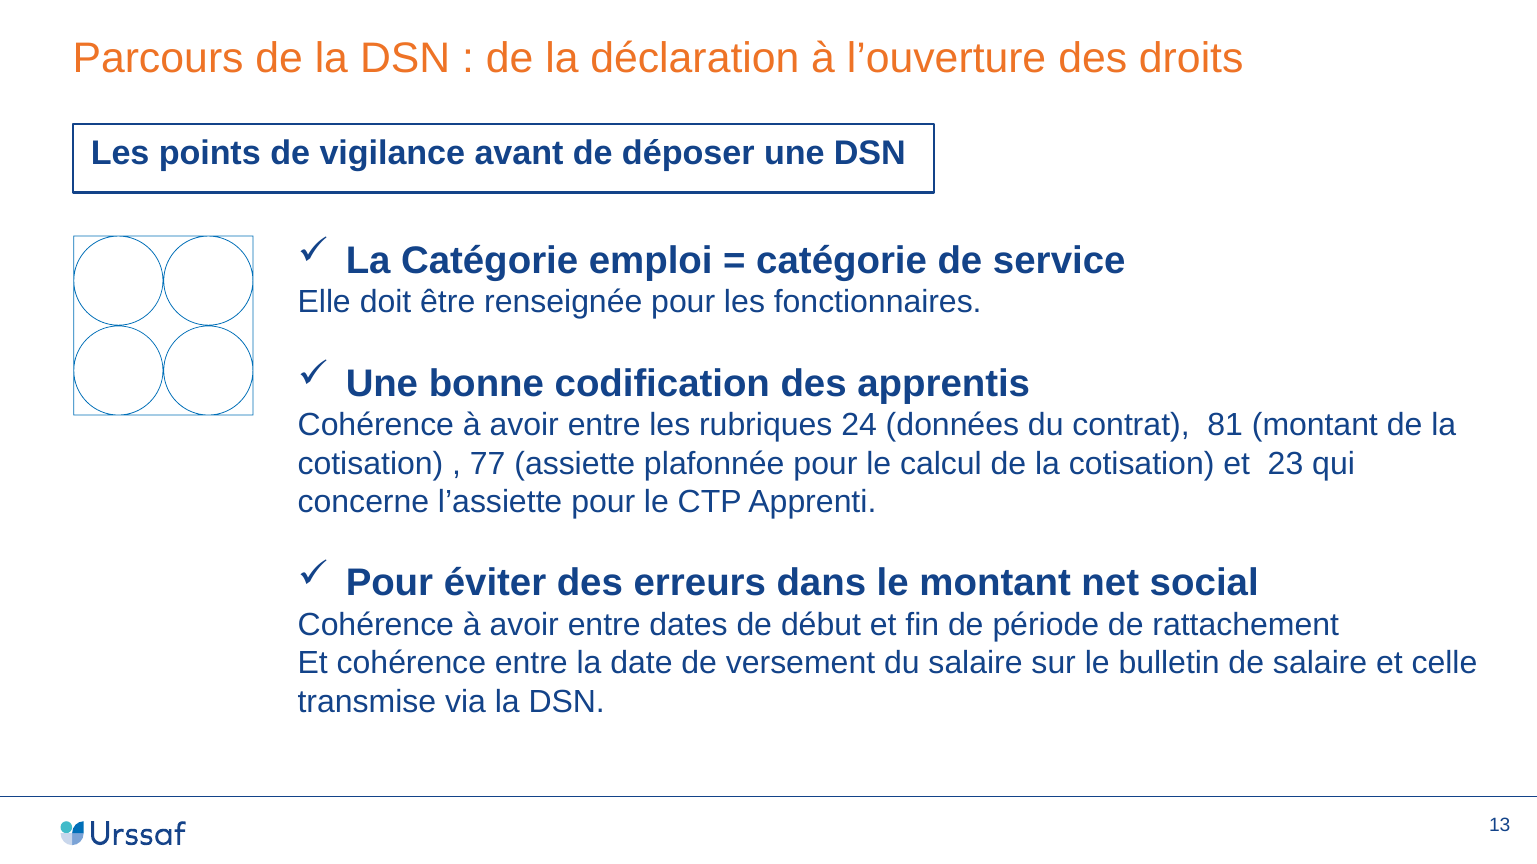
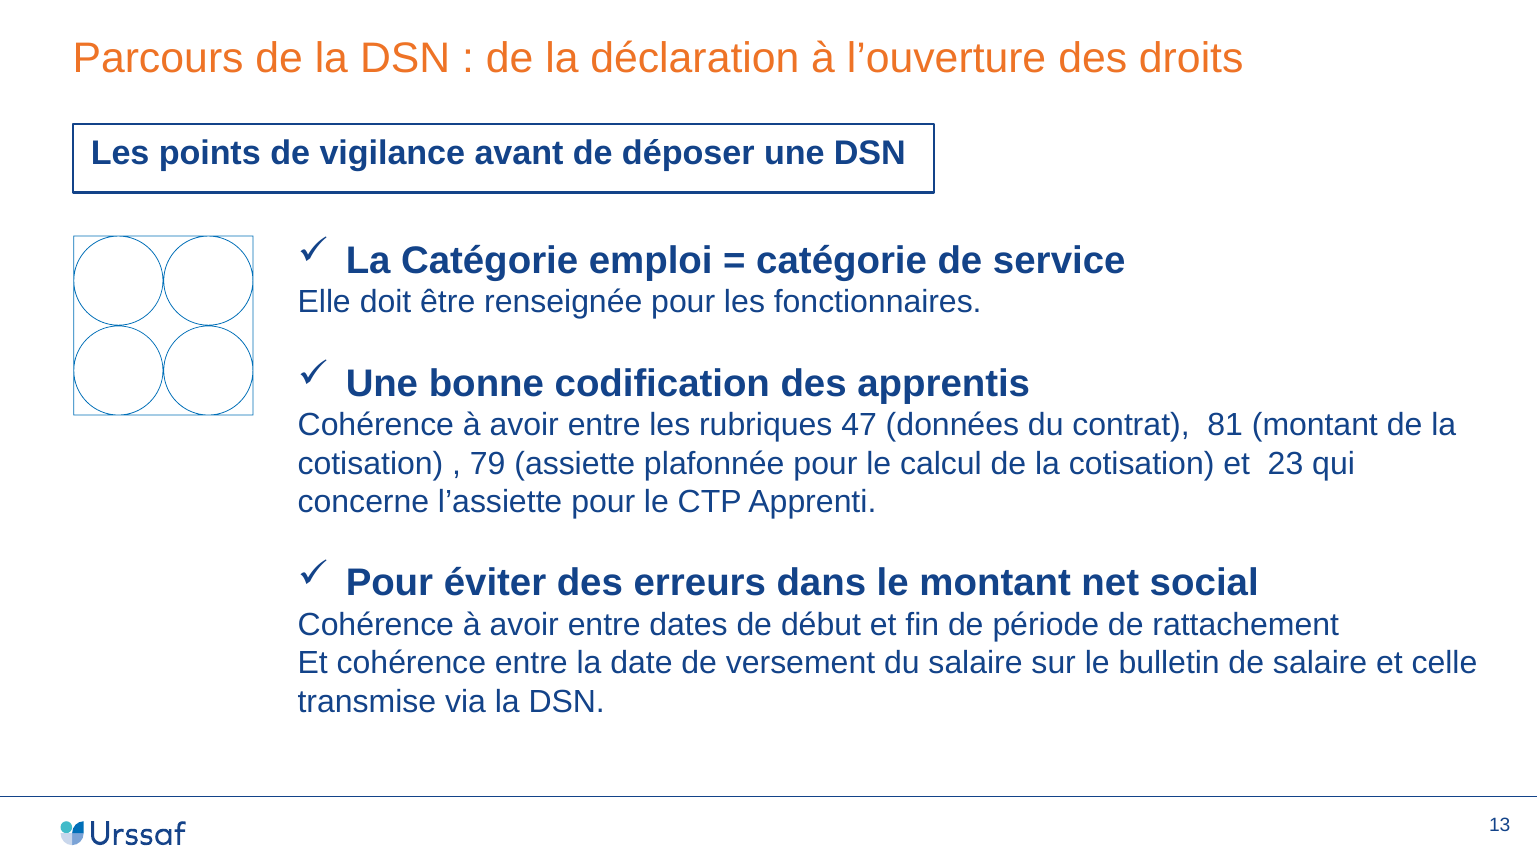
24: 24 -> 47 (859, 426)
77: 77 -> 79 (488, 464)
